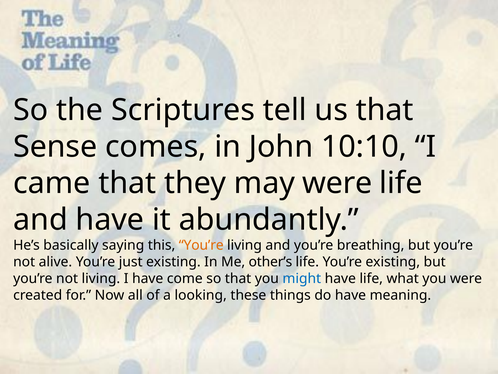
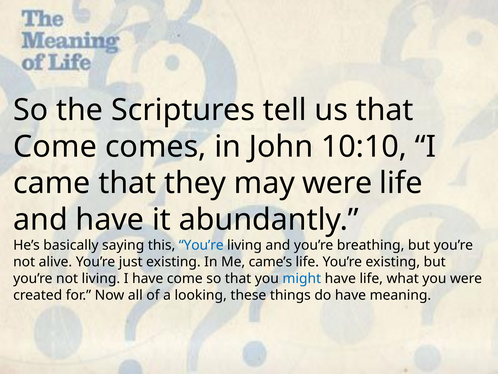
Sense: Sense -> Come (55, 146)
You’re colour: orange -> blue (201, 245)
other’s: other’s -> came’s (270, 261)
